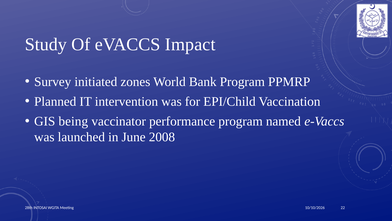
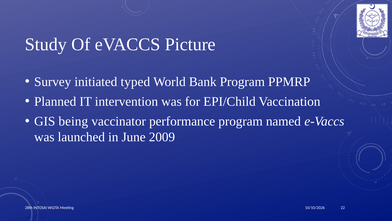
Impact: Impact -> Picture (190, 44)
zones: zones -> typed (135, 82)
2008: 2008 -> 2009 (162, 137)
